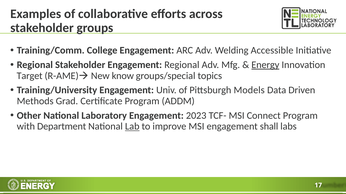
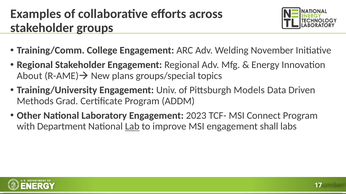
Accessible: Accessible -> November (272, 51)
Energy underline: present -> none (265, 65)
Target: Target -> About (30, 76)
know: know -> plans (123, 76)
